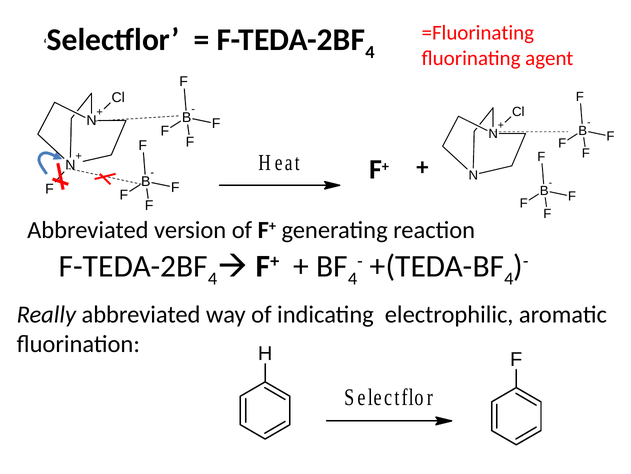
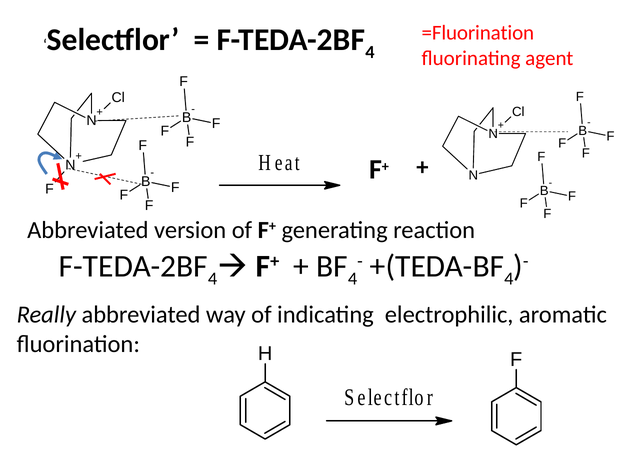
=Fluorinating: =Fluorinating -> =Fluorination (478, 33)
